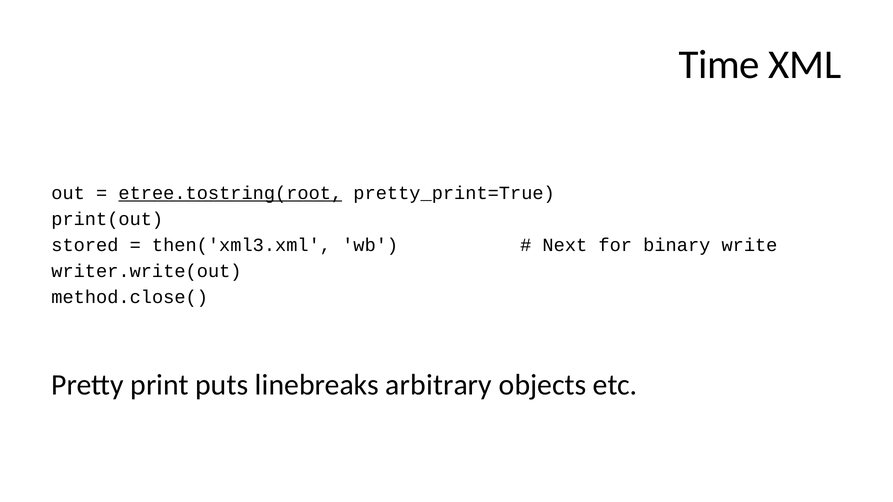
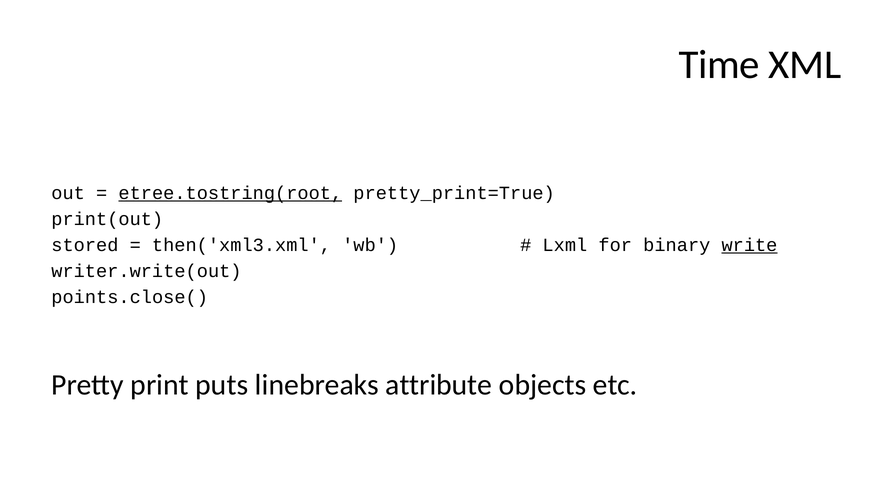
Next: Next -> Lxml (565, 245)
write underline: none -> present (749, 245)
method.close(: method.close( -> points.close( (130, 297)
arbitrary: arbitrary -> attribute (439, 385)
